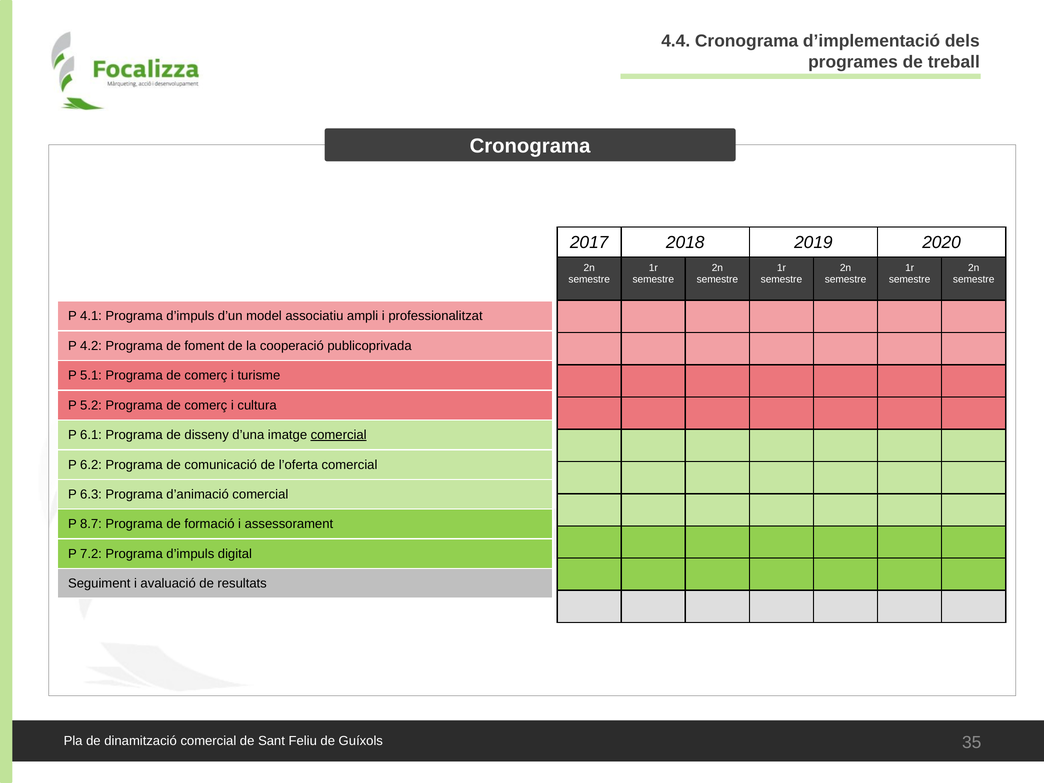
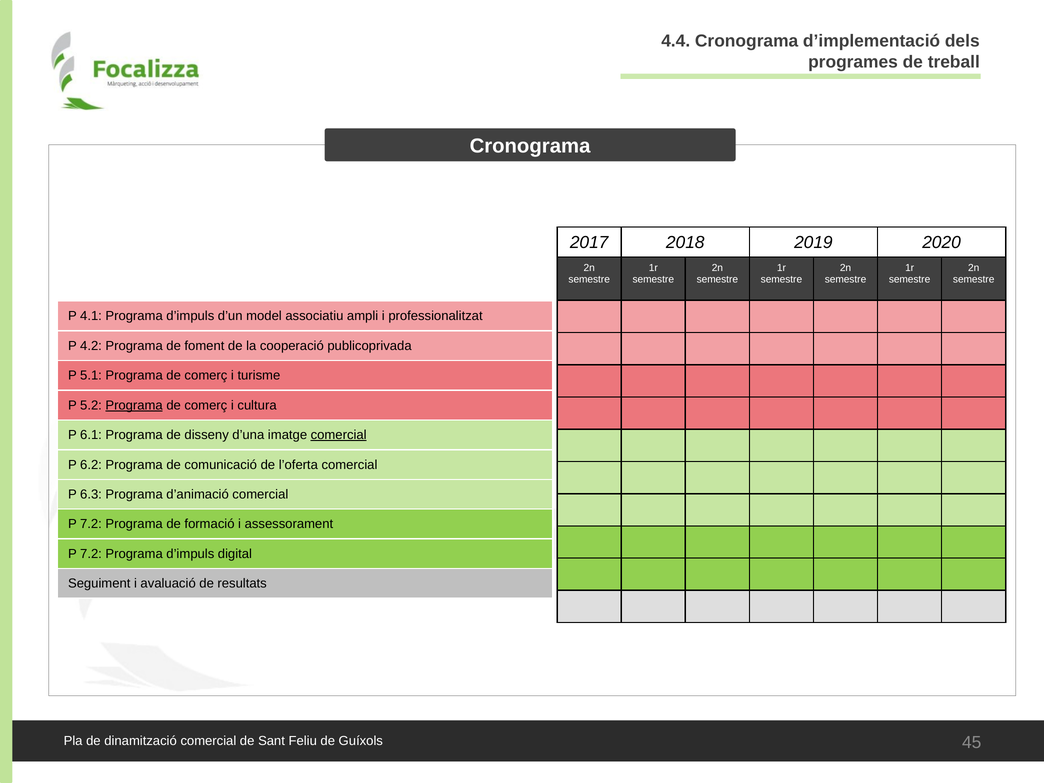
Programa underline: none -> present (134, 405)
8.7: 8.7 -> 7.2 (91, 524)
35: 35 -> 45 (972, 742)
